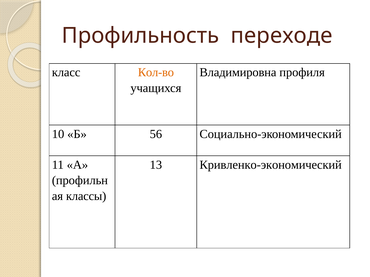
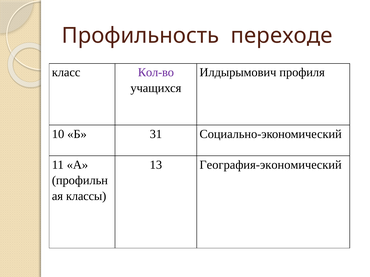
Кол-во colour: orange -> purple (156, 73)
Владимировна: Владимировна -> Илдырымович (238, 73)
56: 56 -> 31 (156, 134)
Кривленко-экономический: Кривленко-экономический -> География-экономический (271, 165)
